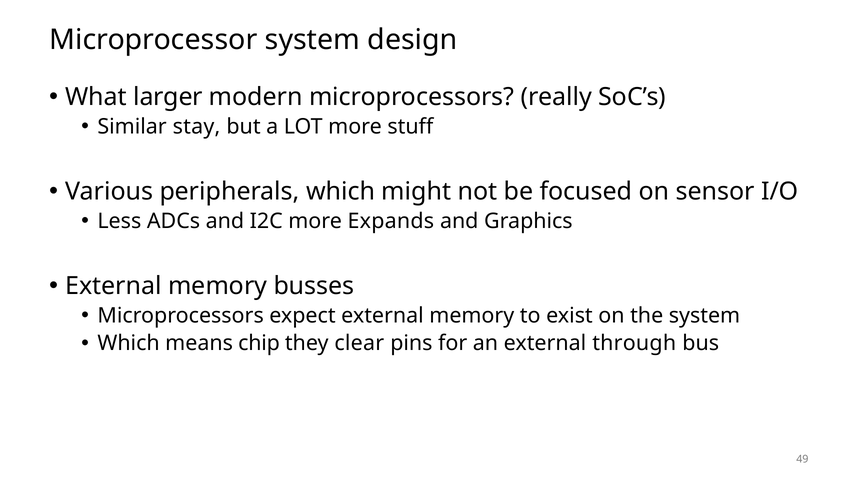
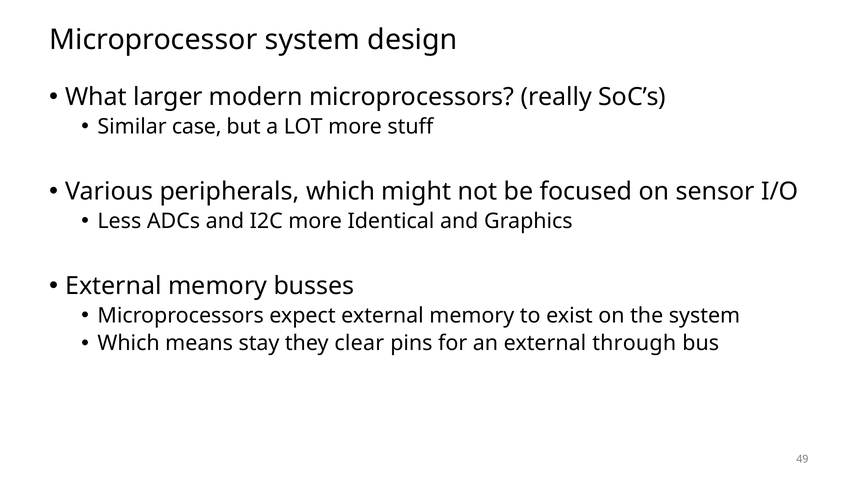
stay: stay -> case (197, 127)
Expands: Expands -> Identical (391, 221)
chip: chip -> stay (259, 344)
